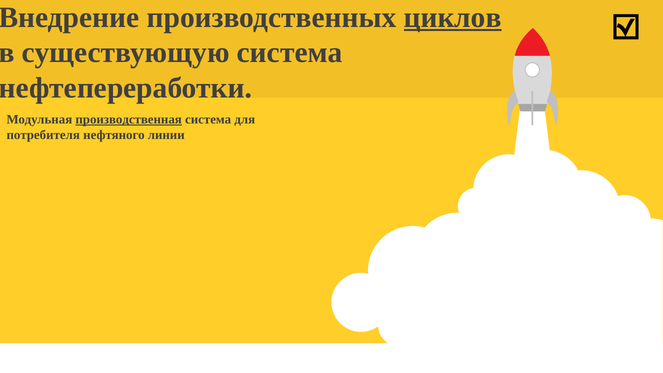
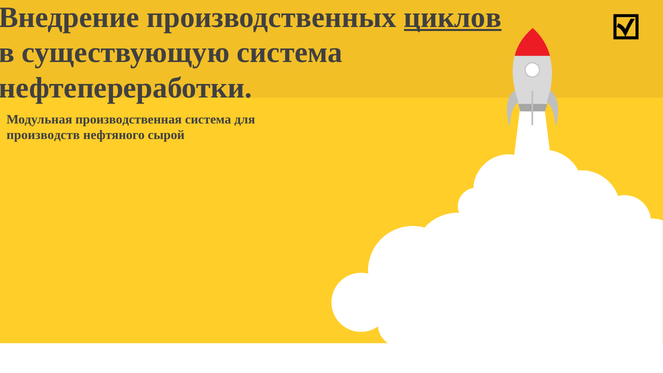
производственная underline: present -> none (129, 120)
потребителя: потребителя -> производств (43, 135)
линии: линии -> сырой (166, 135)
